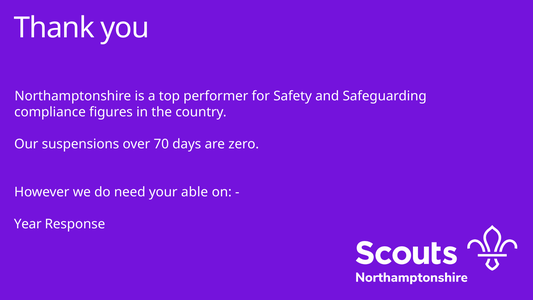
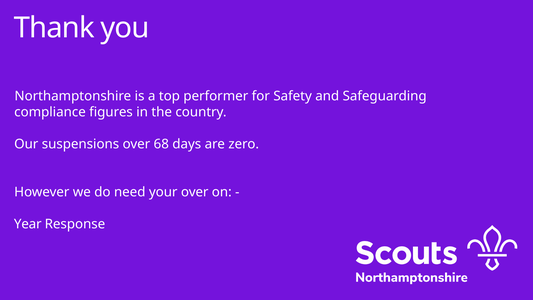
70: 70 -> 68 (161, 144)
your able: able -> over (195, 192)
